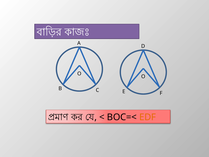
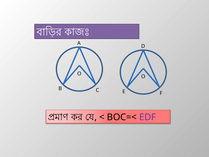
EDF colour: orange -> purple (148, 117)
